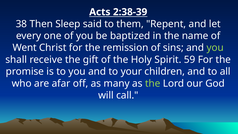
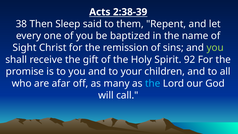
Went: Went -> Sight (25, 48)
59: 59 -> 92 (190, 60)
the colour: light green -> light blue (153, 83)
